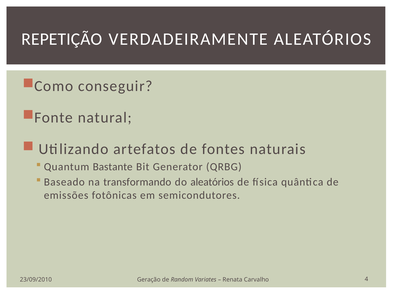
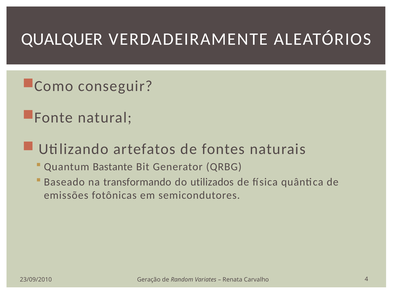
REPETIÇÃO: REPETIÇÃO -> QUALQUER (62, 39)
do aleatórios: aleatórios -> utilizados (212, 182)
